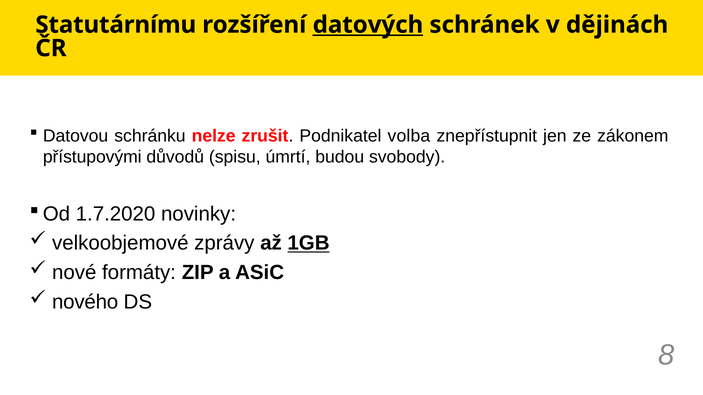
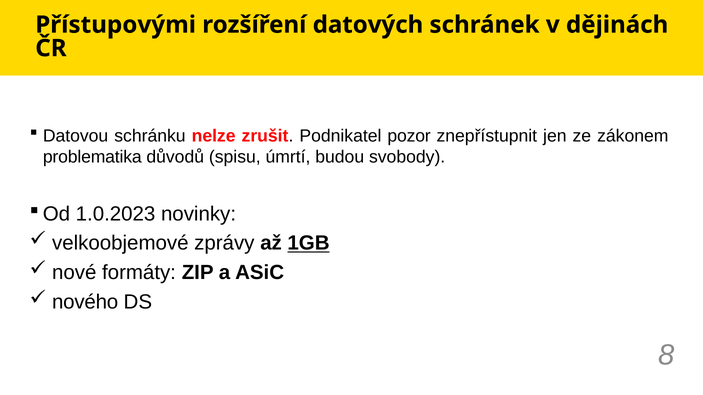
Statutárnímu: Statutárnímu -> Přístupovými (116, 25)
datových underline: present -> none (368, 25)
volba: volba -> pozor (409, 136)
přístupovými: přístupovými -> problematika (92, 157)
1.7.2020: 1.7.2020 -> 1.0.2023 (116, 214)
